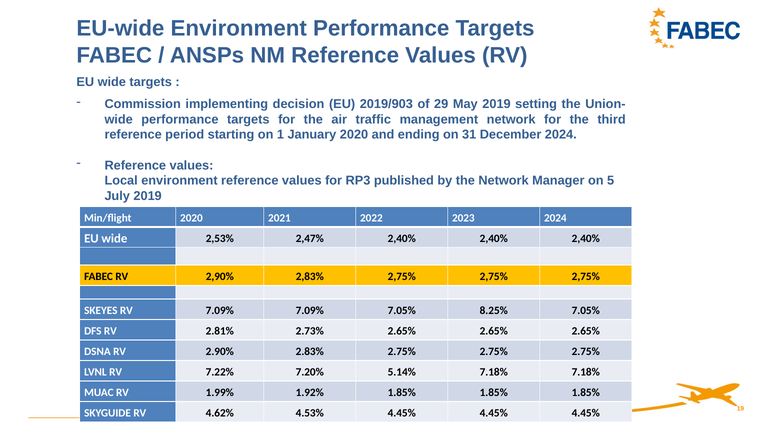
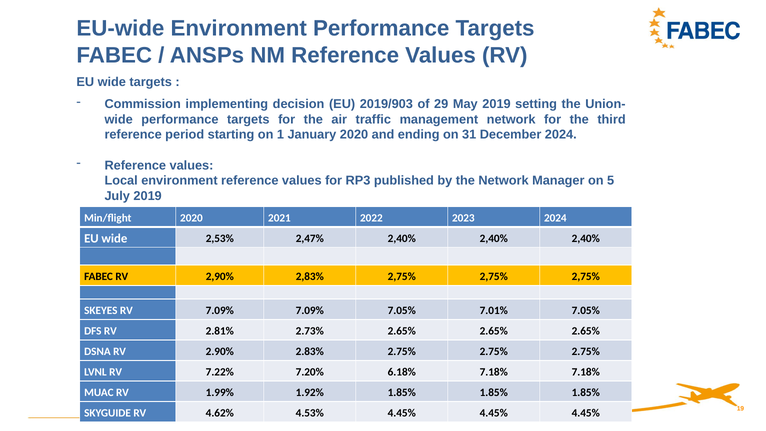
8.25%: 8.25% -> 7.01% (494, 310)
5.14%: 5.14% -> 6.18% (402, 372)
